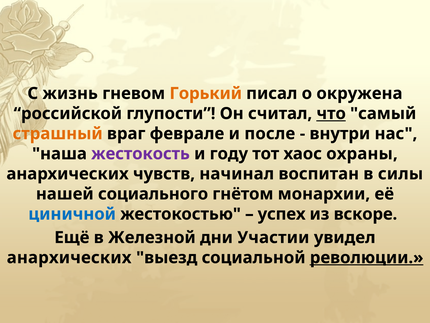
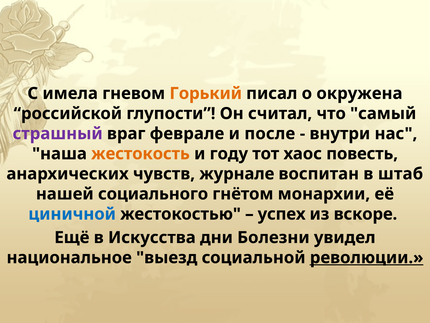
жизнь: жизнь -> имела (70, 93)
что underline: present -> none (331, 113)
страшный colour: orange -> purple (58, 133)
жестокость colour: purple -> orange (141, 154)
охраны: охраны -> повесть (362, 154)
начинал: начинал -> журнале (237, 174)
силы: силы -> штаб (401, 174)
Железной: Железной -> Искусства (152, 237)
Участии: Участии -> Болезни (273, 237)
анархических: анархических -> национальное (69, 257)
